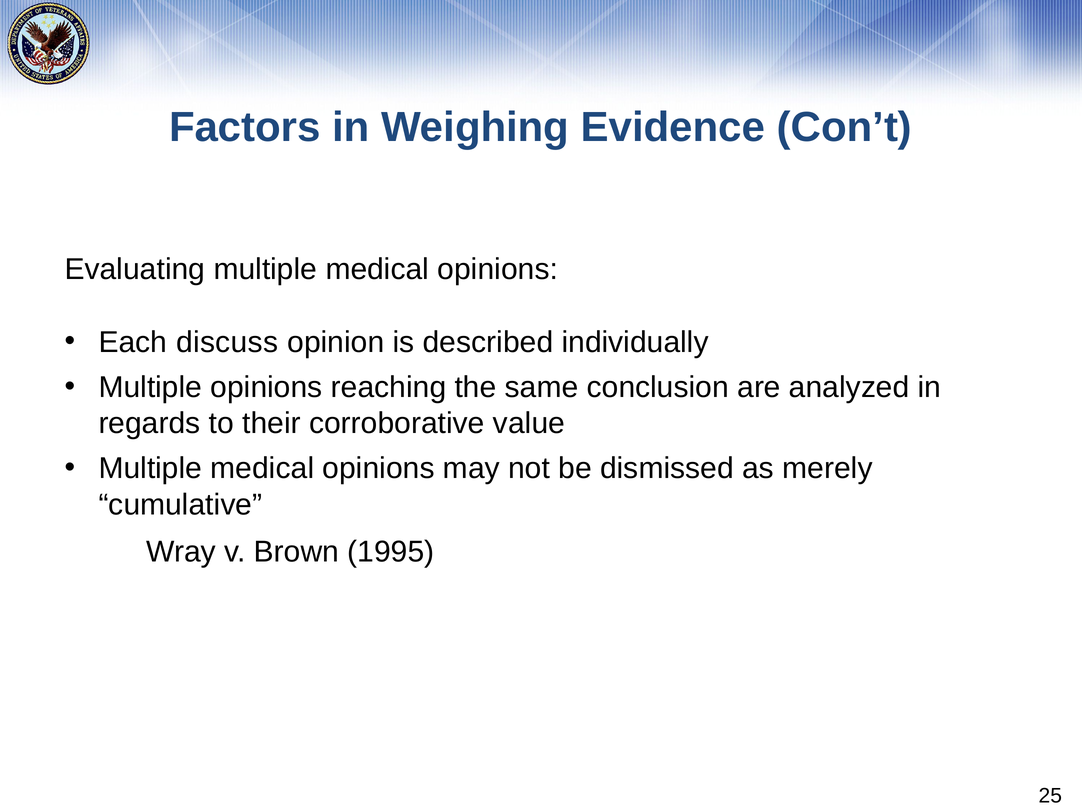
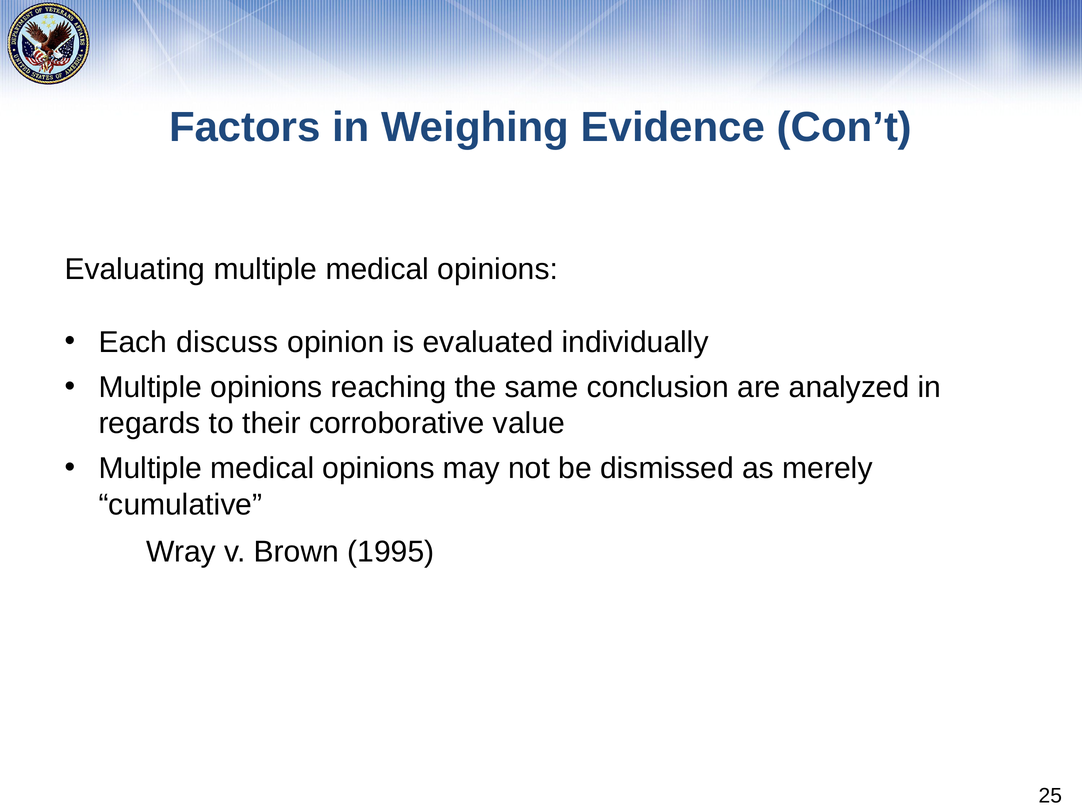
described: described -> evaluated (488, 342)
